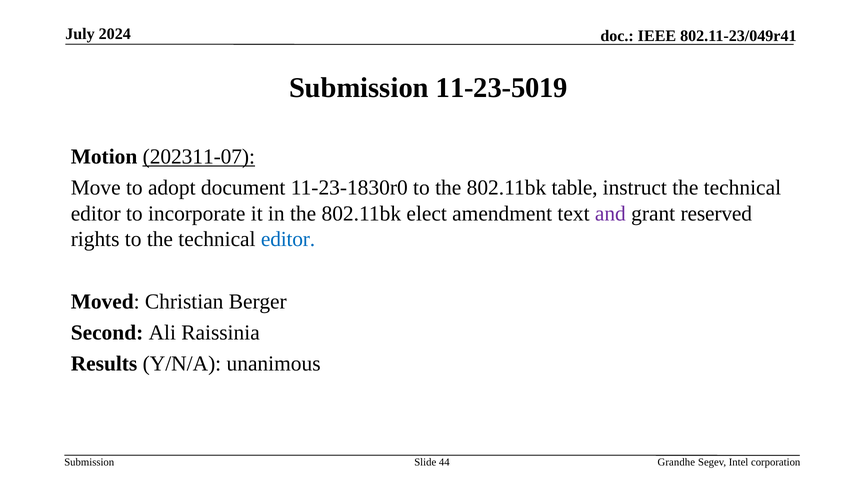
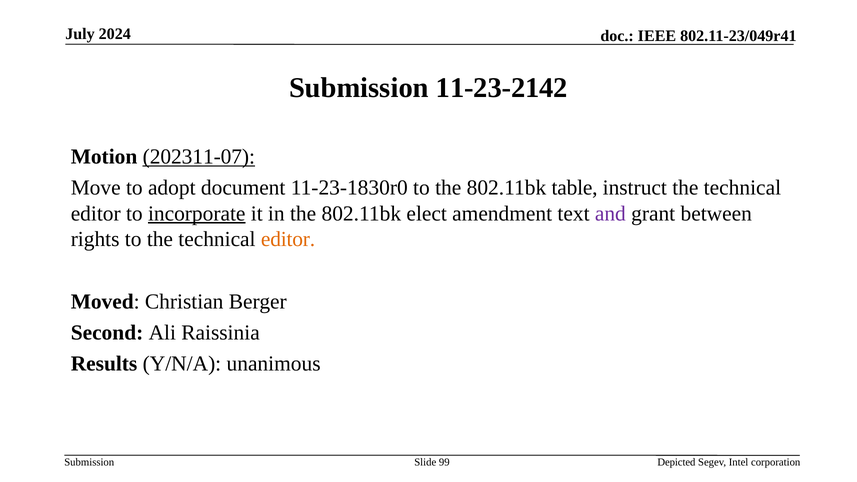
11-23-5019: 11-23-5019 -> 11-23-2142 (502, 88)
incorporate underline: none -> present (197, 214)
reserved: reserved -> between (716, 214)
editor colour: blue -> orange (288, 239)
44: 44 -> 99 (444, 462)
Grandhe: Grandhe -> Depicted (676, 462)
